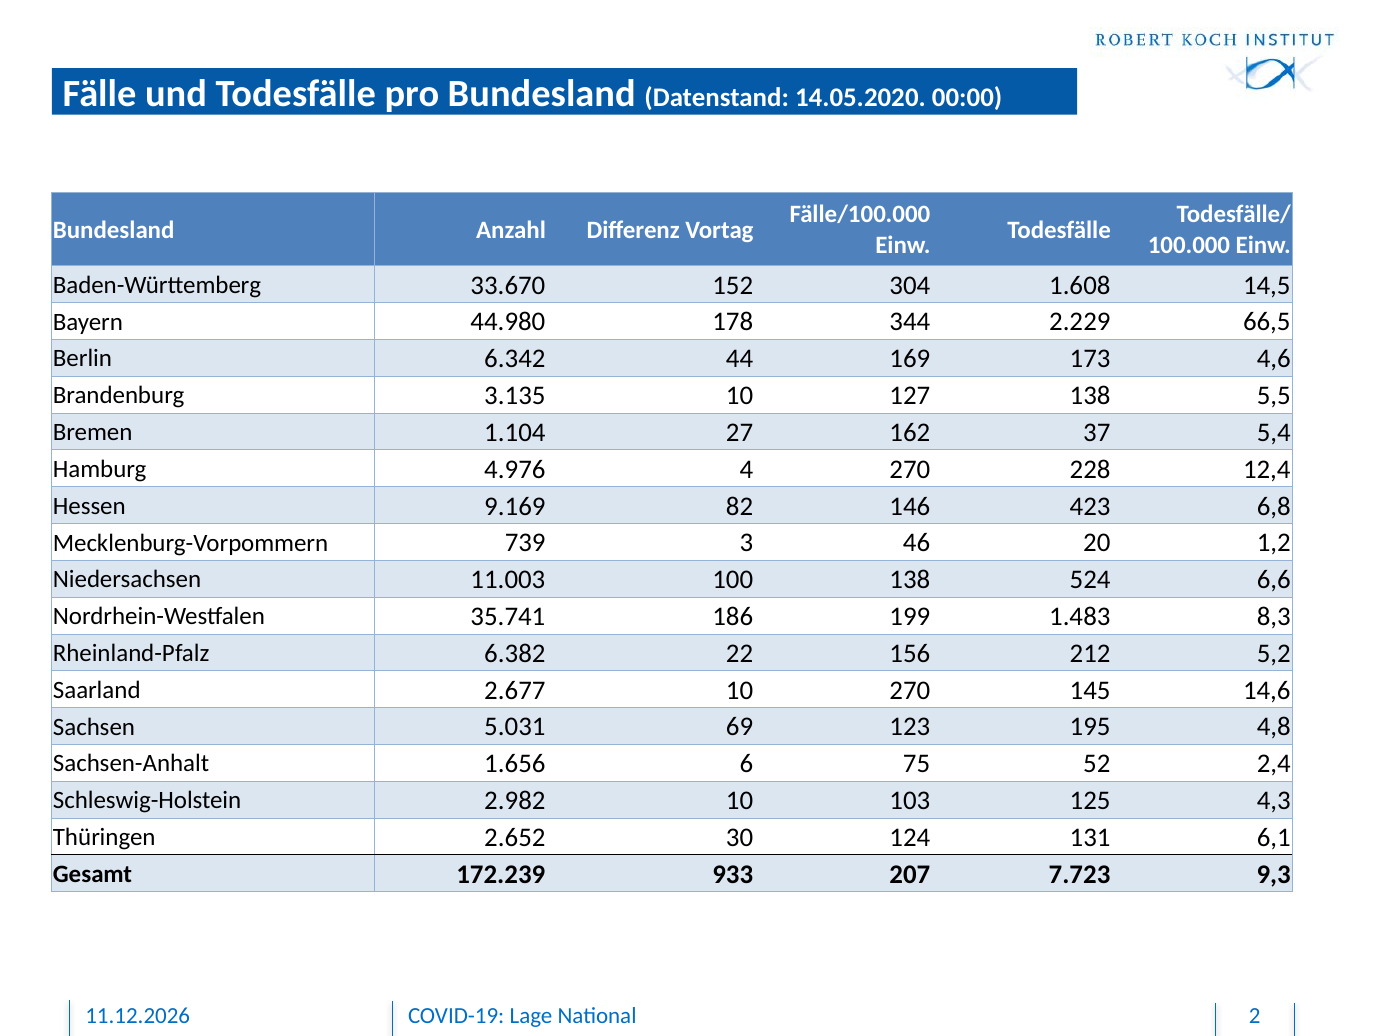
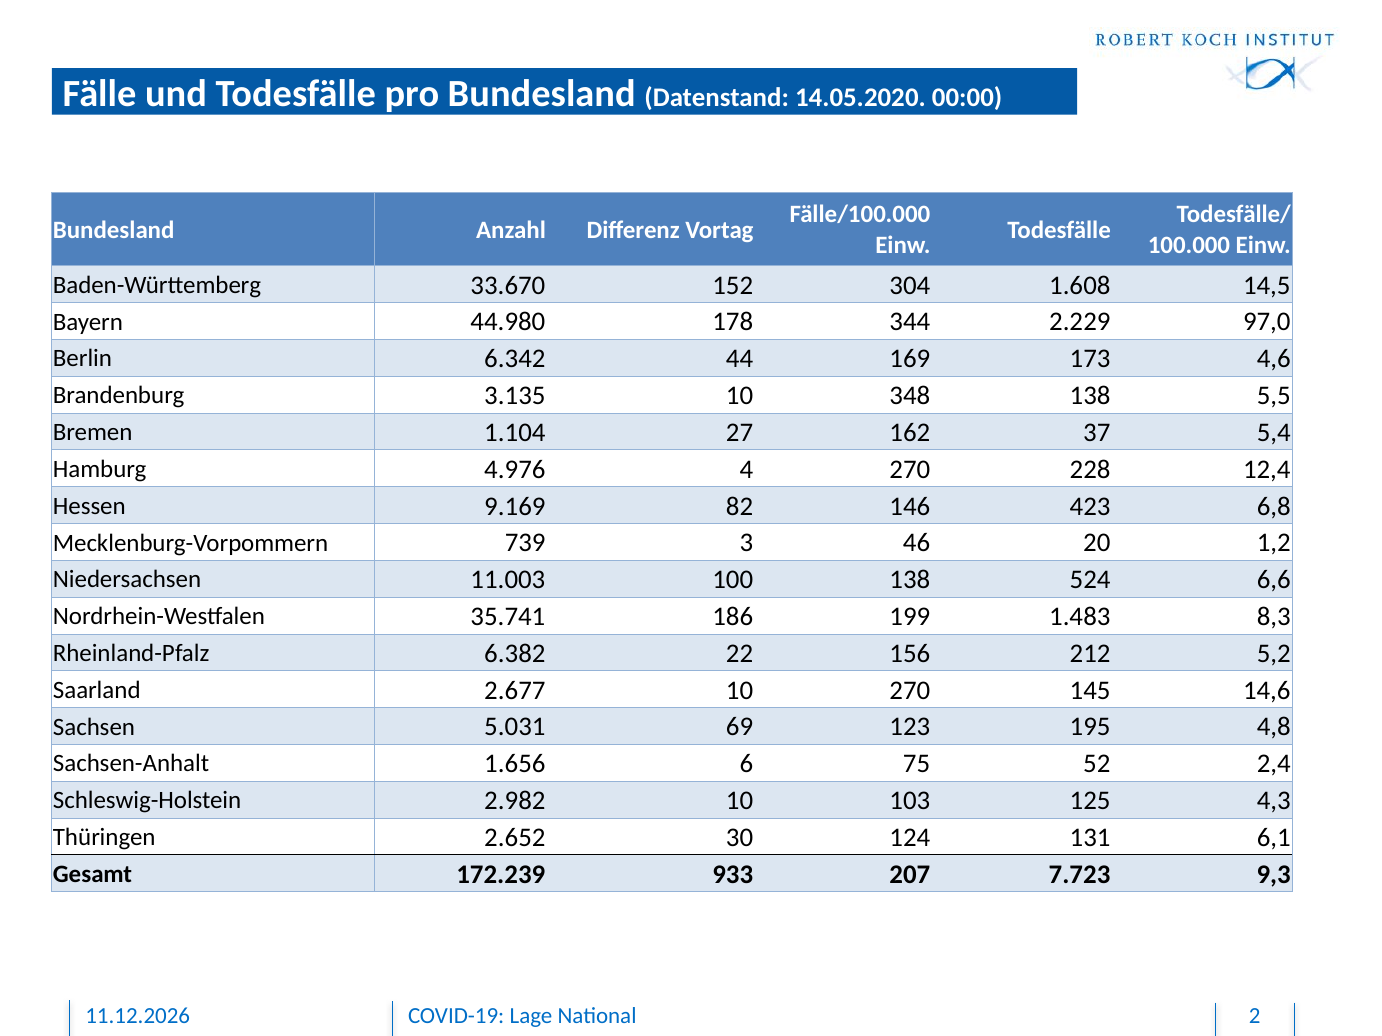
66,5: 66,5 -> 97,0 (1267, 322)
127: 127 -> 348 (910, 396)
